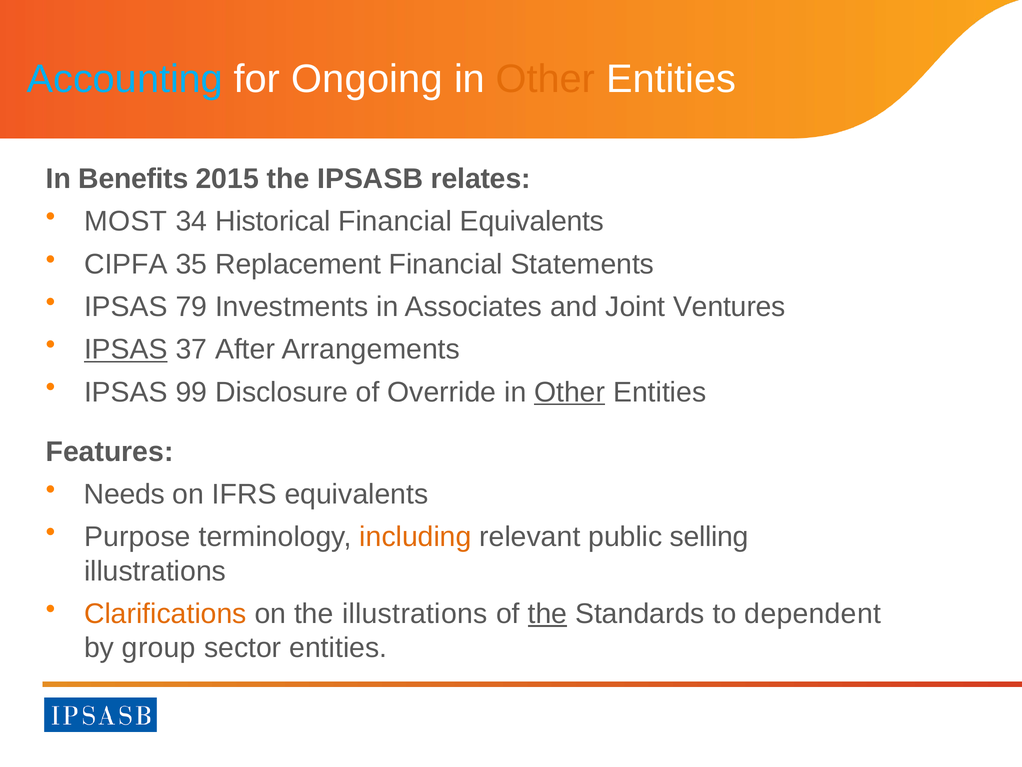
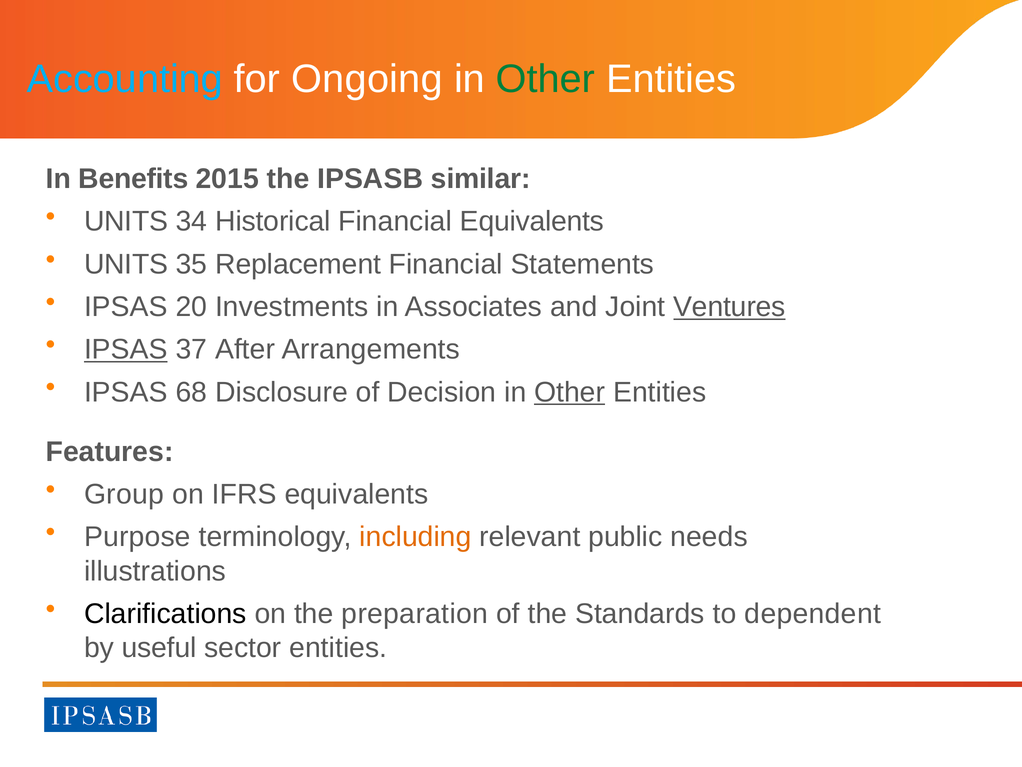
Other colour: orange -> green (546, 79)
relates: relates -> similar (481, 179)
MOST: MOST -> UNITS (126, 221)
CIPFA: CIPFA -> UNITS (126, 264)
79: 79 -> 20 (191, 307)
Ventures underline: none -> present (729, 307)
99: 99 -> 68 (191, 392)
Override: Override -> Decision (442, 392)
Needs: Needs -> Group (124, 494)
selling: selling -> needs (709, 537)
Clarifications colour: orange -> black (165, 613)
the illustrations: illustrations -> preparation (415, 613)
the underline: present -> none (548, 613)
group: group -> useful (159, 648)
